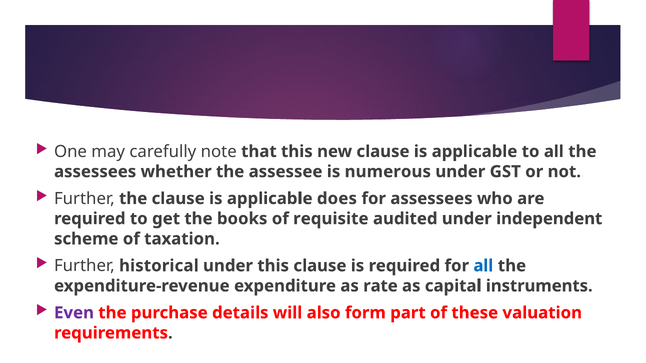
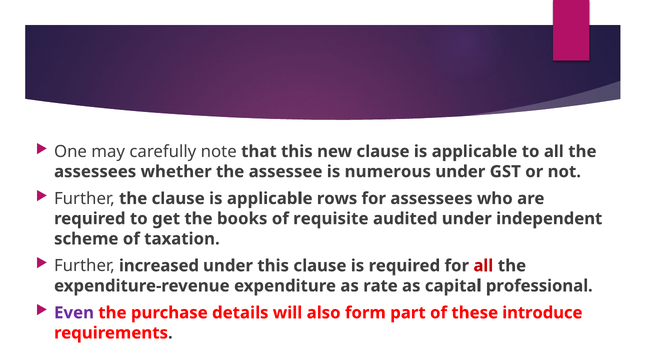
does: does -> rows (337, 199)
historical: historical -> increased (159, 266)
all colour: blue -> red (483, 266)
instruments: instruments -> professional (539, 286)
valuation: valuation -> introduce (542, 313)
